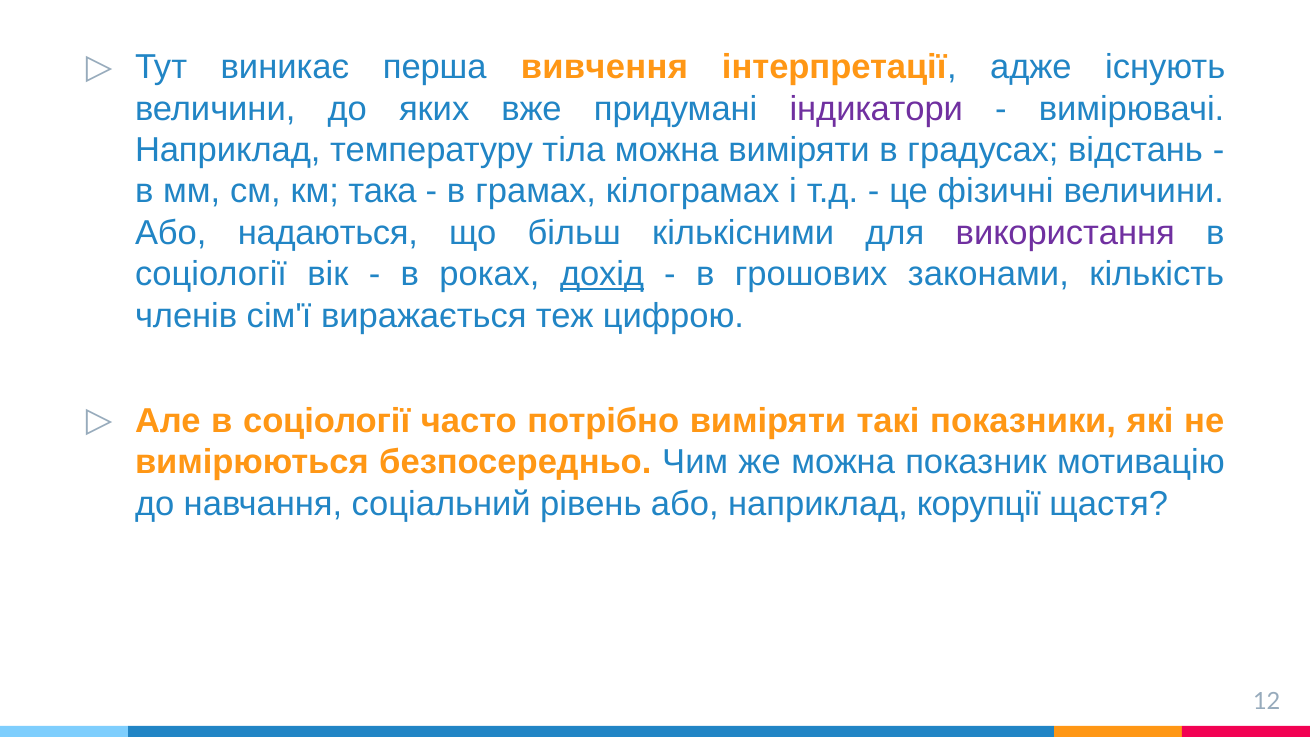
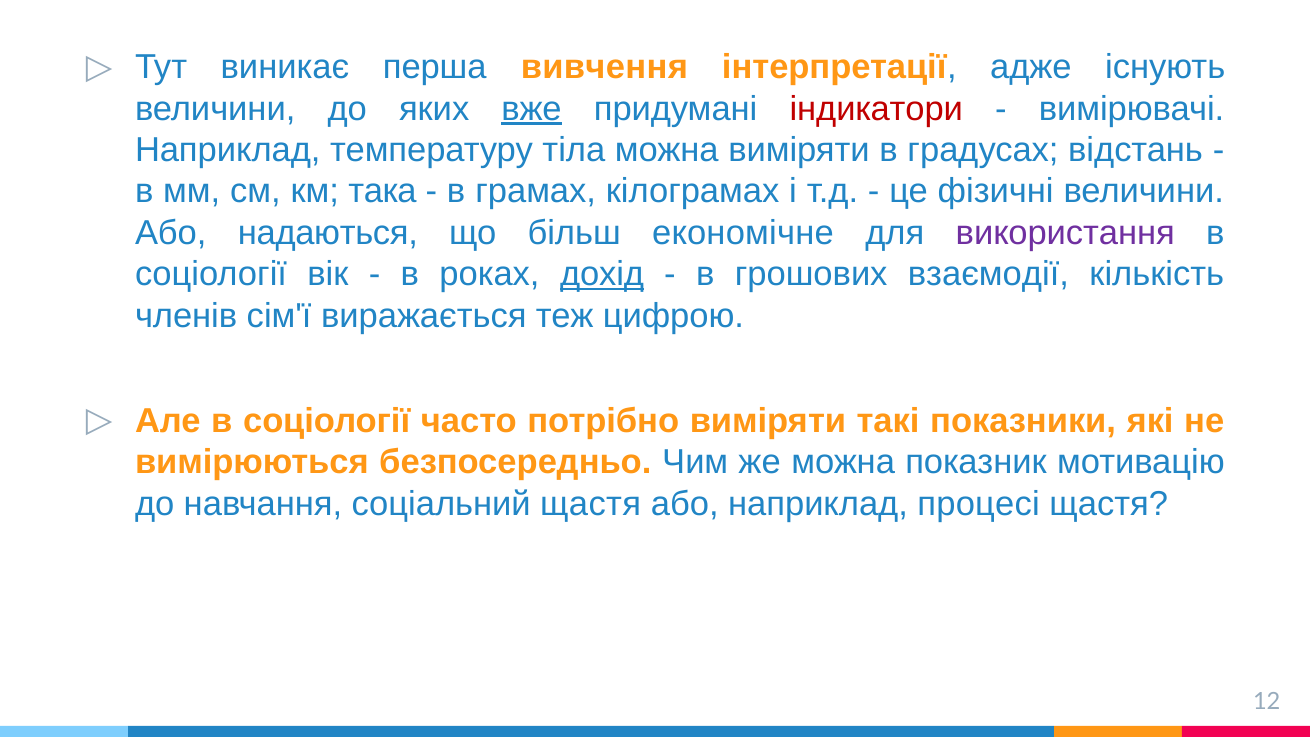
вже underline: none -> present (532, 109)
індикатори colour: purple -> red (876, 109)
кількісними: кількісними -> економічне (743, 233)
законами: законами -> взаємодії (988, 274)
соціальний рівень: рівень -> щастя (591, 504)
корупції: корупції -> процесі (979, 504)
